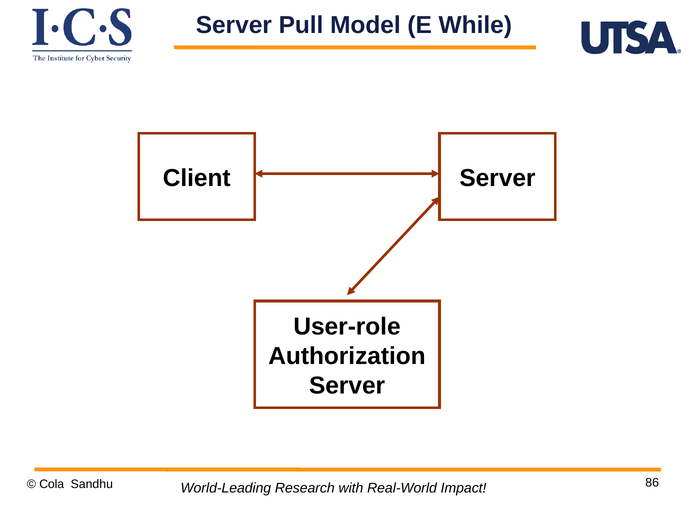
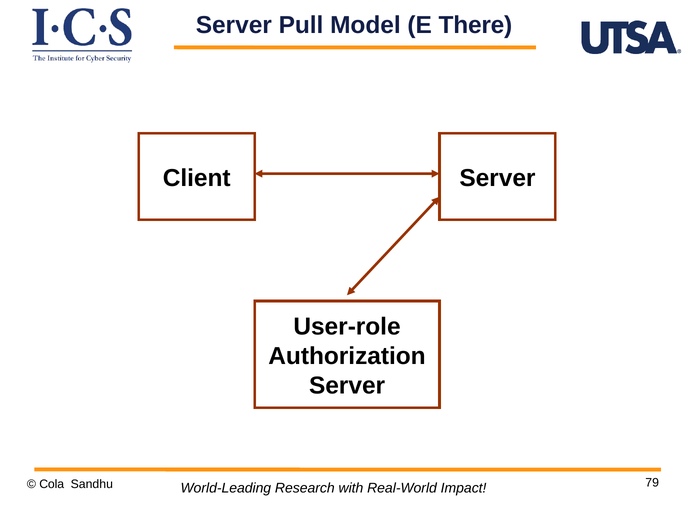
While: While -> There (475, 25)
86: 86 -> 79 (652, 482)
